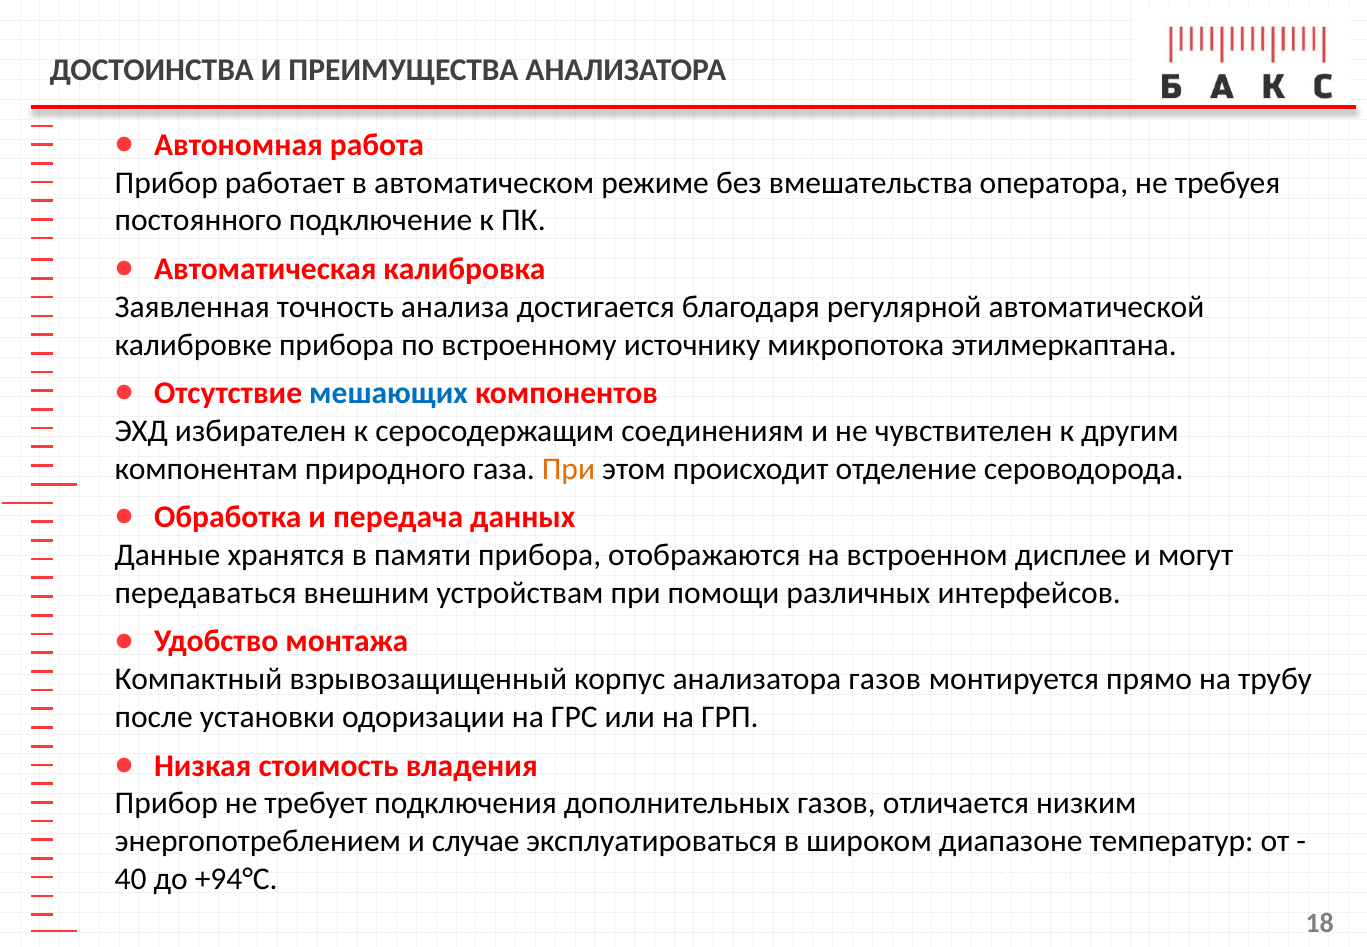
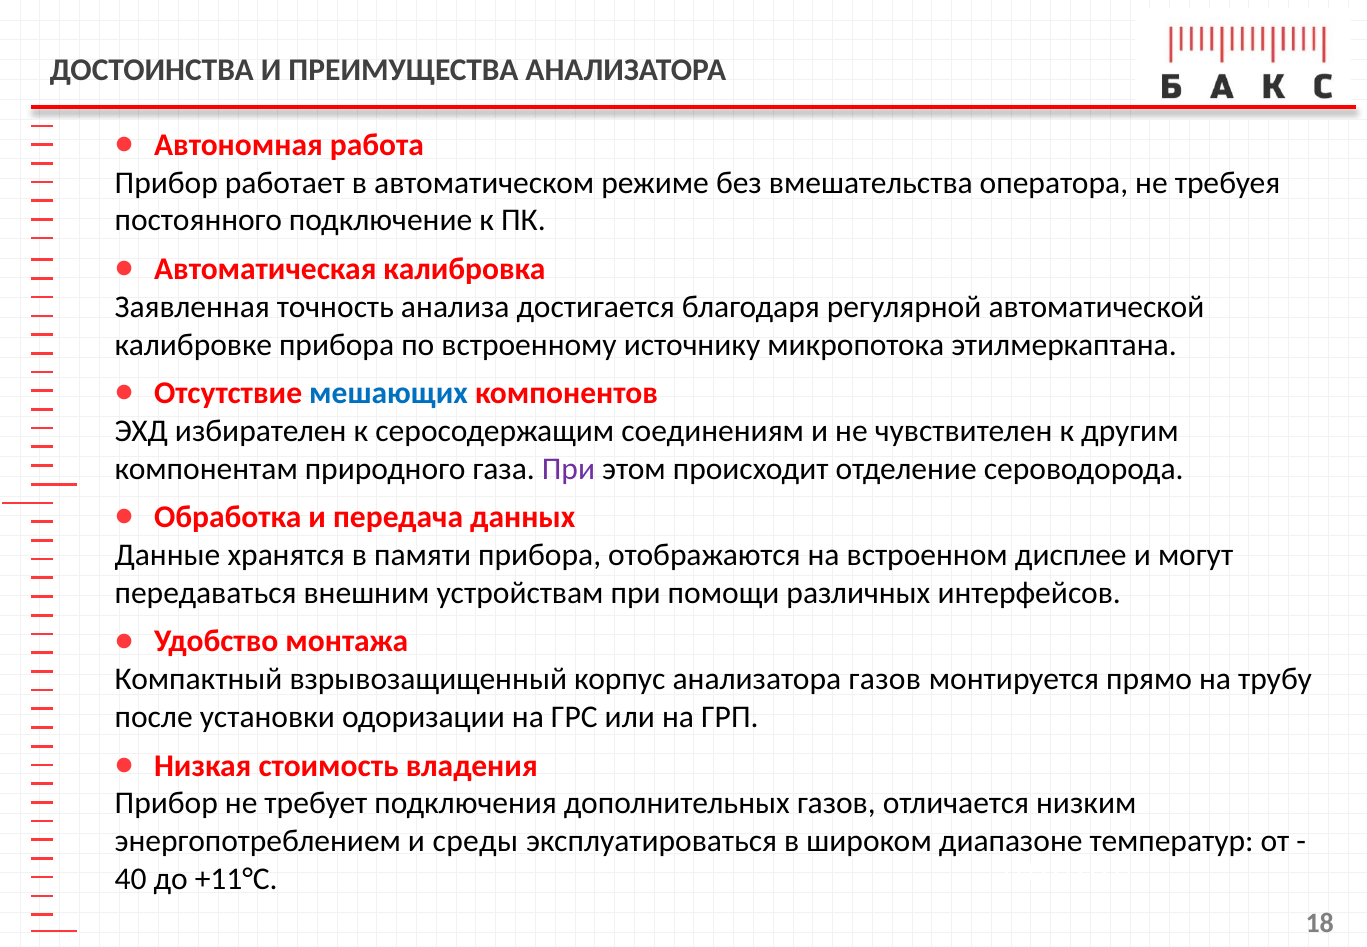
При colour: orange -> purple (568, 469)
случае: случае -> среды (475, 841)
+94°С: +94°С -> +11°С (236, 879)
